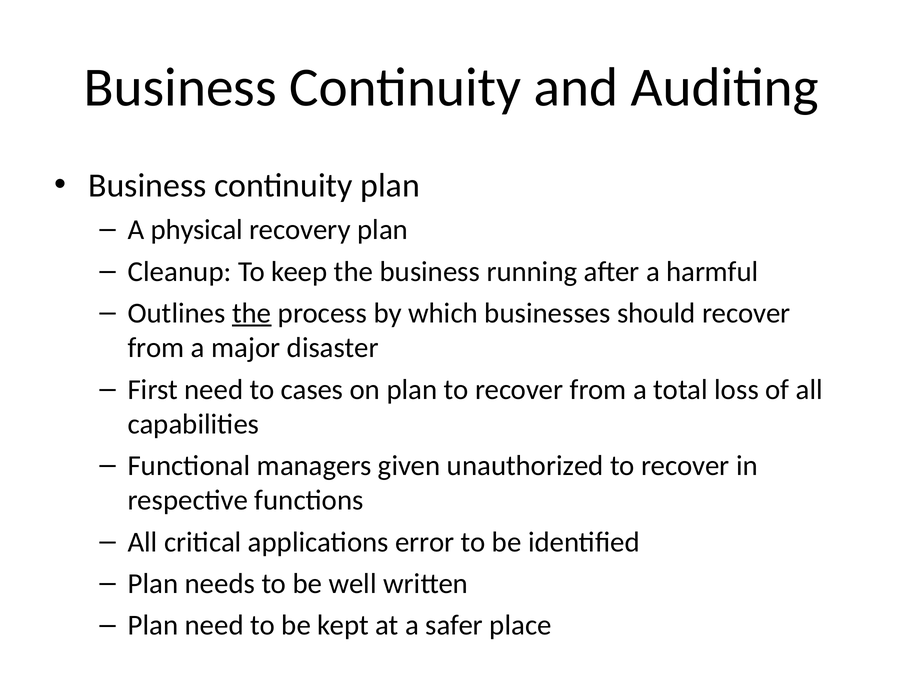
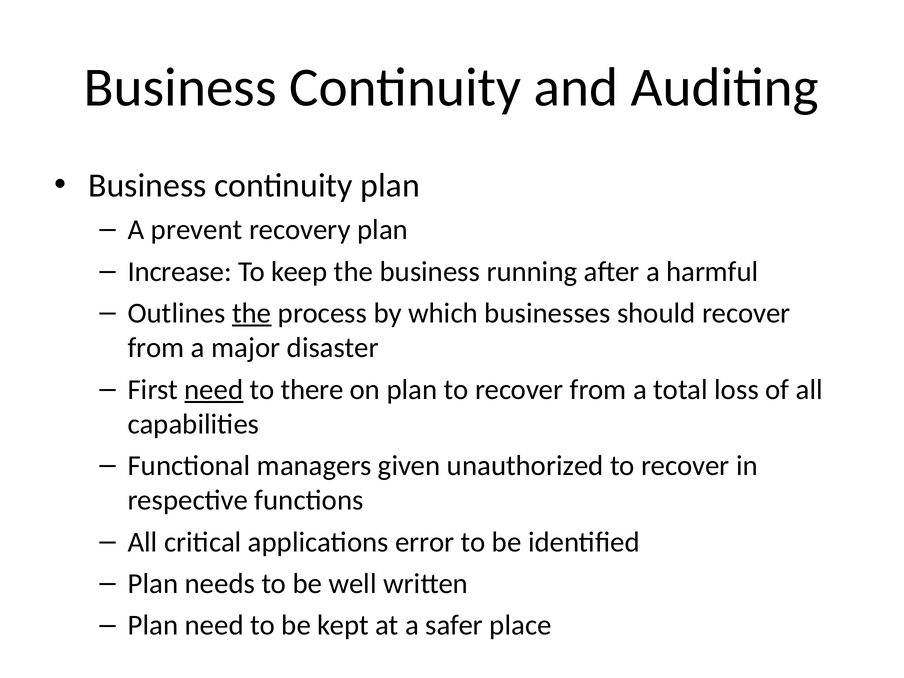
physical: physical -> prevent (197, 230)
Cleanup: Cleanup -> Increase (180, 271)
need underline: none -> present (214, 389)
cases: cases -> there (312, 389)
